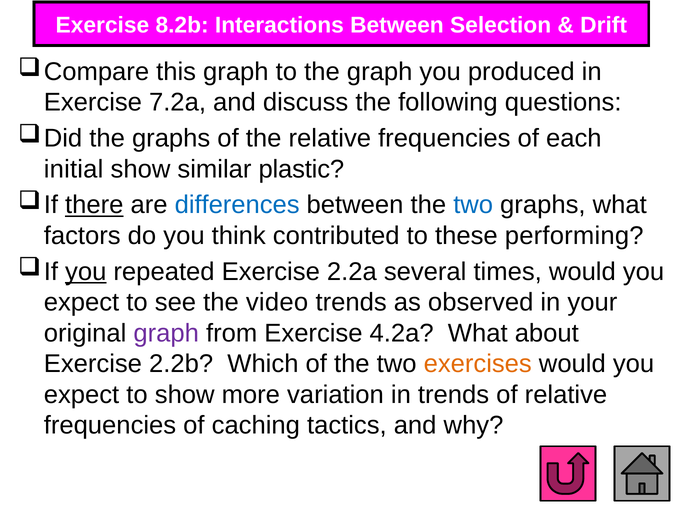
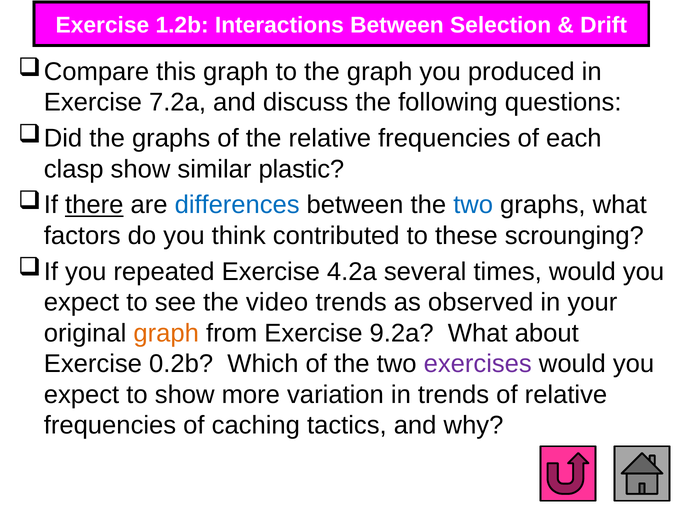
8.2b: 8.2b -> 1.2b (182, 25)
initial: initial -> clasp (74, 169)
performing: performing -> scrounging (574, 236)
you underline: present -> none (86, 272)
2.2a: 2.2a -> 4.2a (352, 272)
graph colour: purple -> orange (166, 333)
4.2a: 4.2a -> 9.2a (402, 333)
2.2b: 2.2b -> 0.2b (181, 364)
exercises colour: orange -> purple (478, 364)
